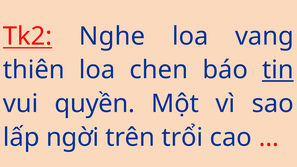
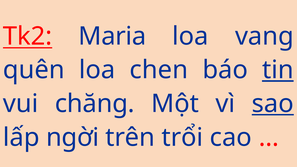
Nghe: Nghe -> Maria (112, 36)
thiên: thiên -> quên (34, 70)
quyền: quyền -> chăng (95, 104)
sao underline: none -> present (273, 104)
